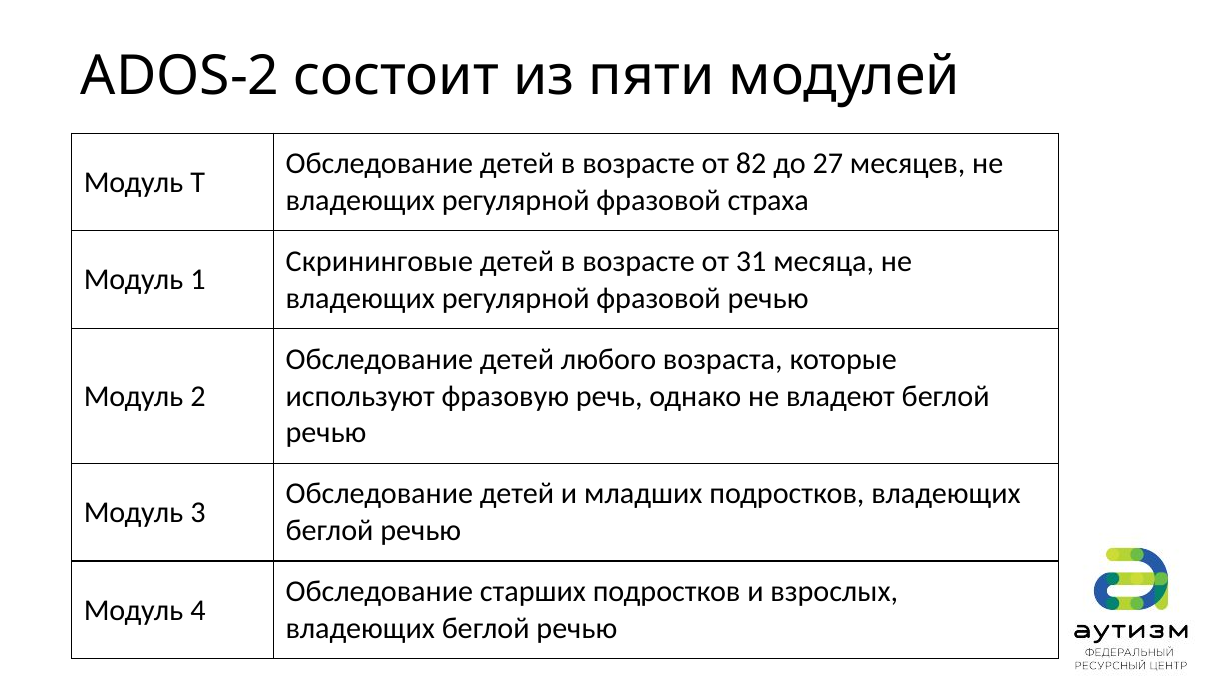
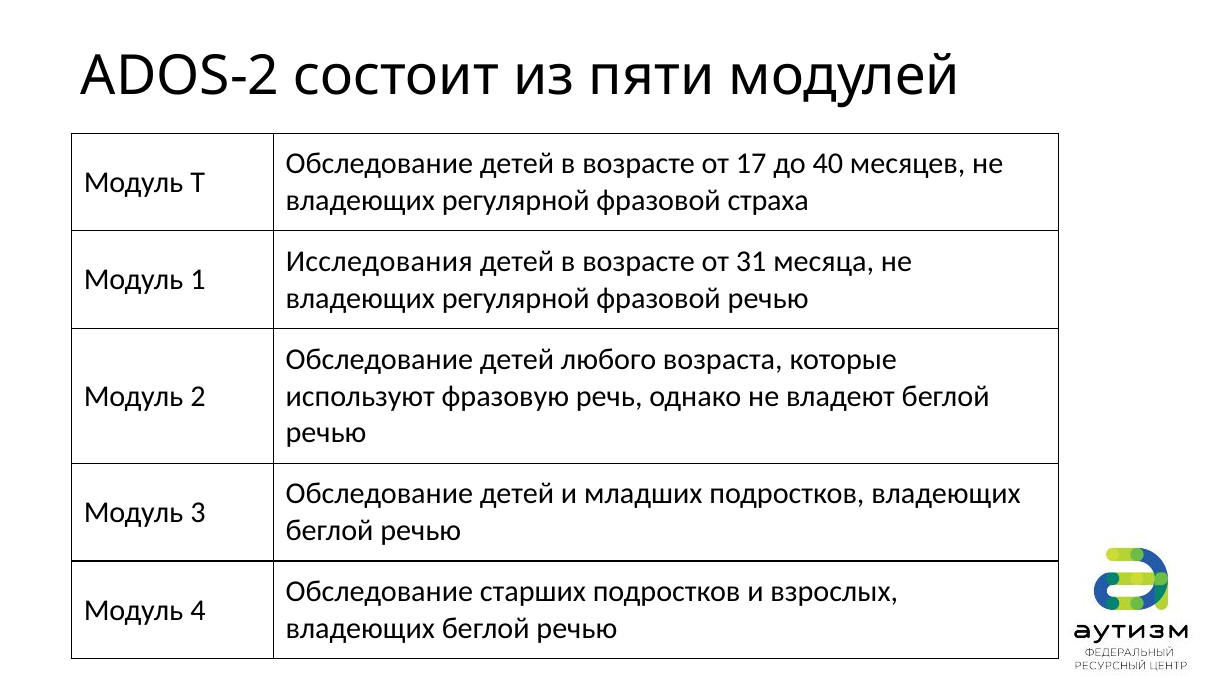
82: 82 -> 17 (751, 164)
27: 27 -> 40 (828, 164)
Скрининговые: Скрининговые -> Исследования (379, 262)
